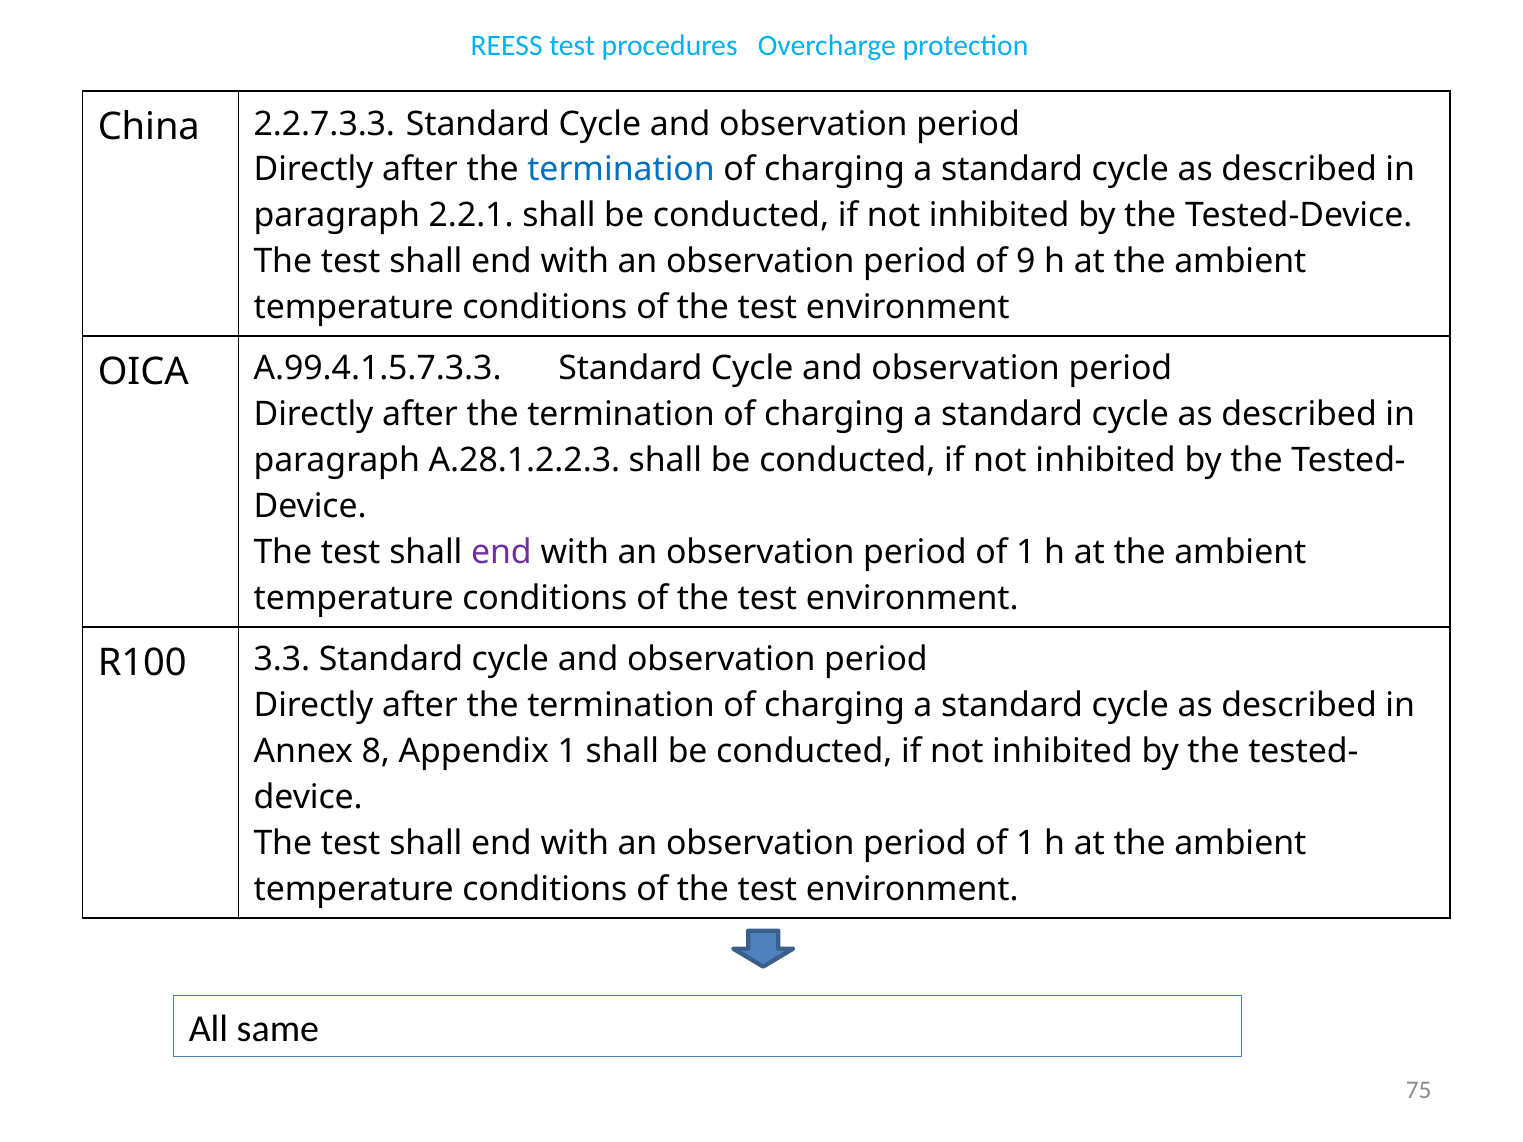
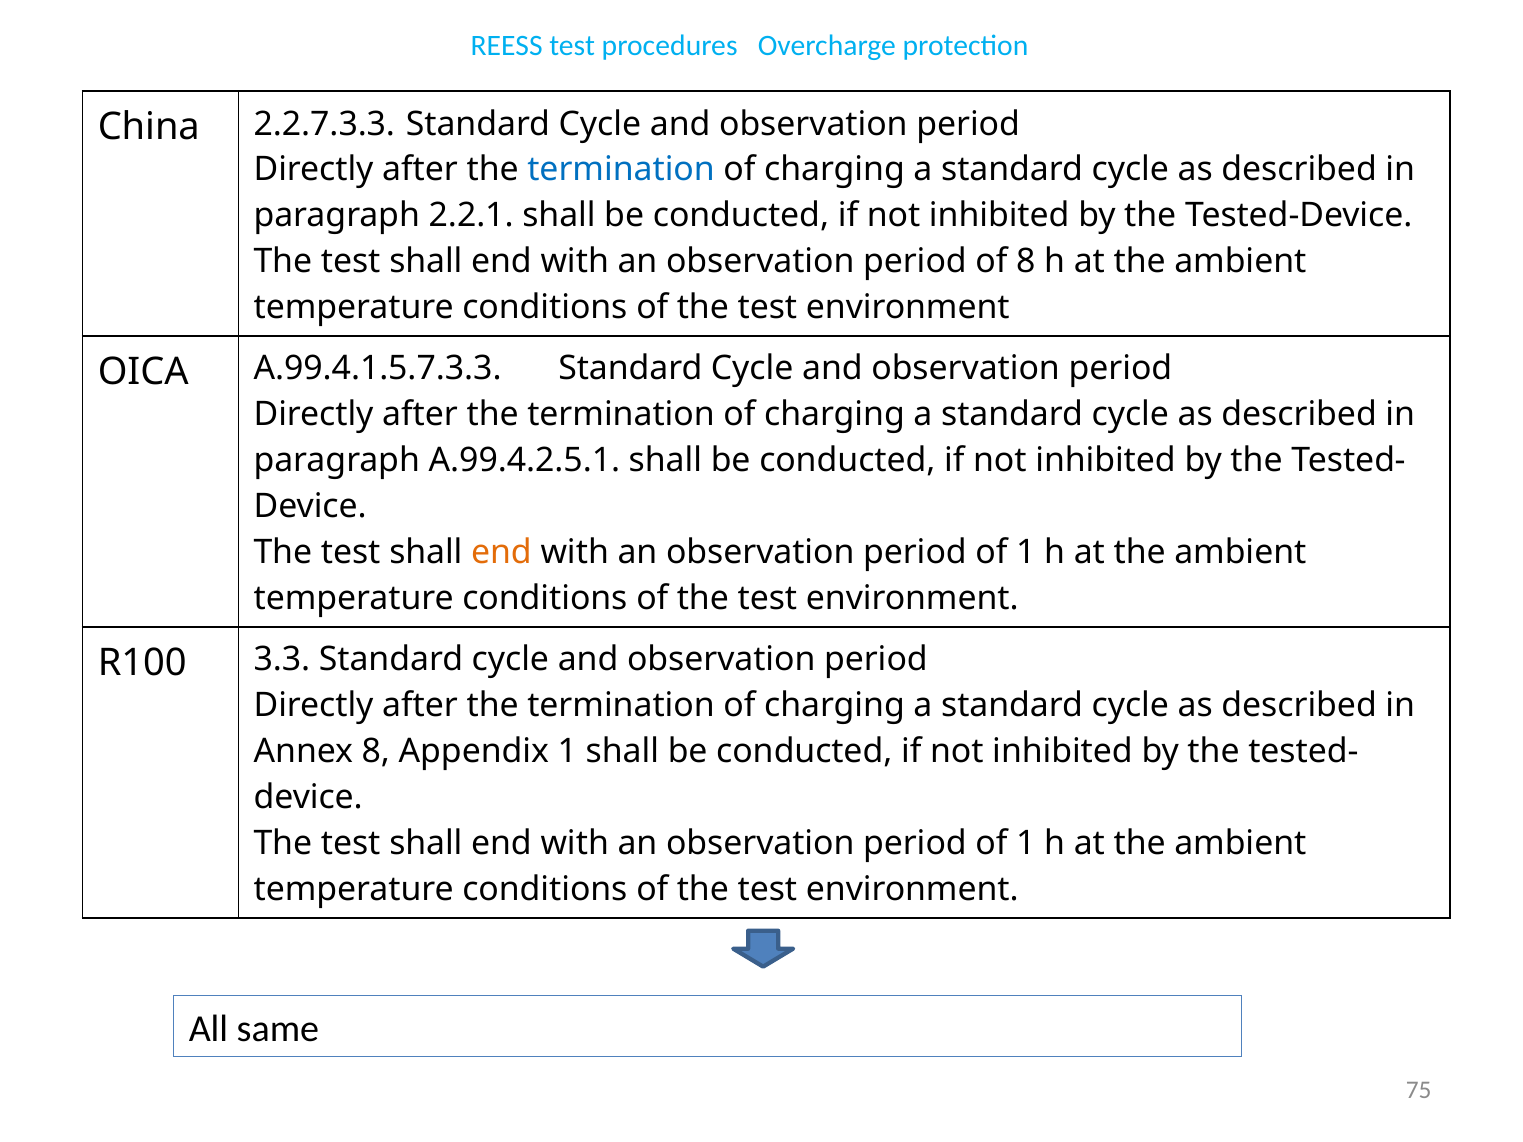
of 9: 9 -> 8 (1026, 262)
A.28.1.2.2.3: A.28.1.2.2.3 -> A.99.4.2.5.1 (524, 461)
end colour: purple -> orange (501, 553)
